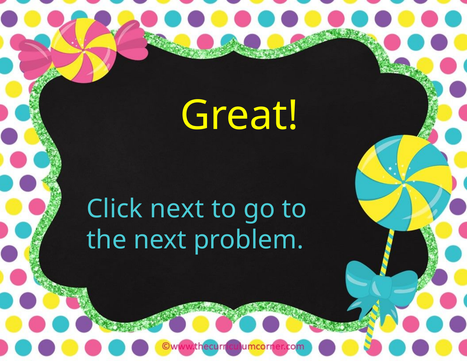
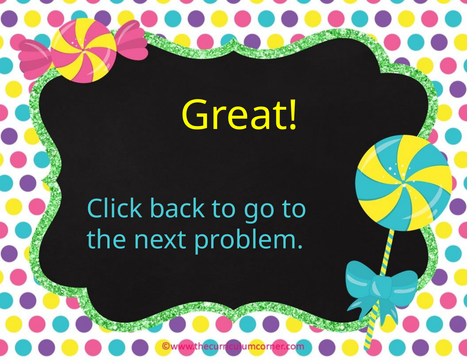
Click next: next -> back (177, 209)
